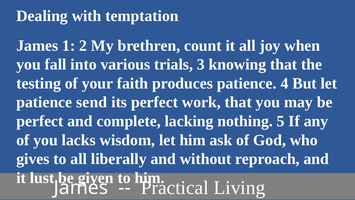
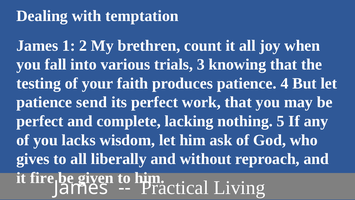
lust: lust -> fire (42, 178)
